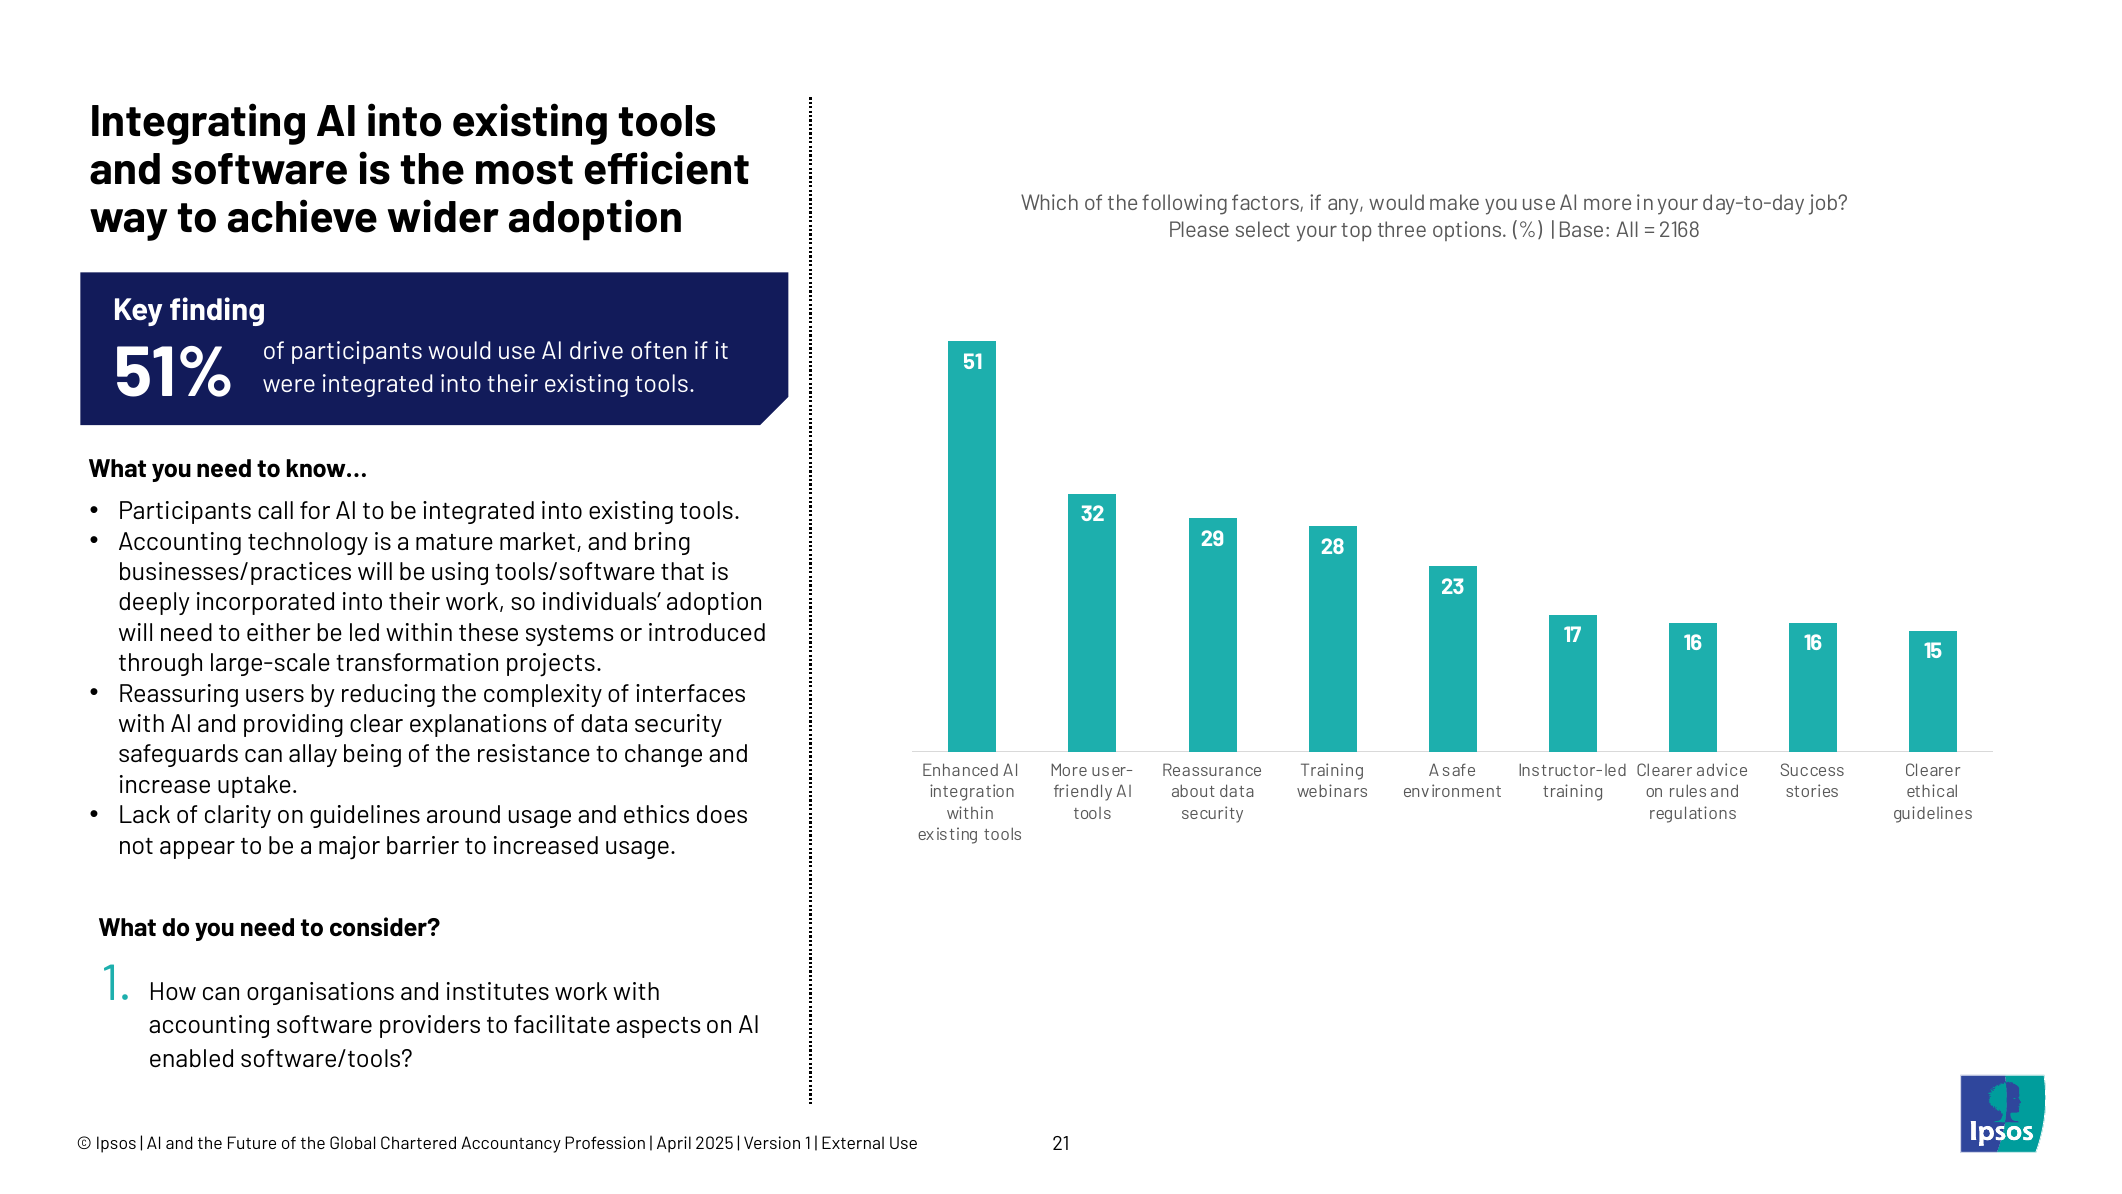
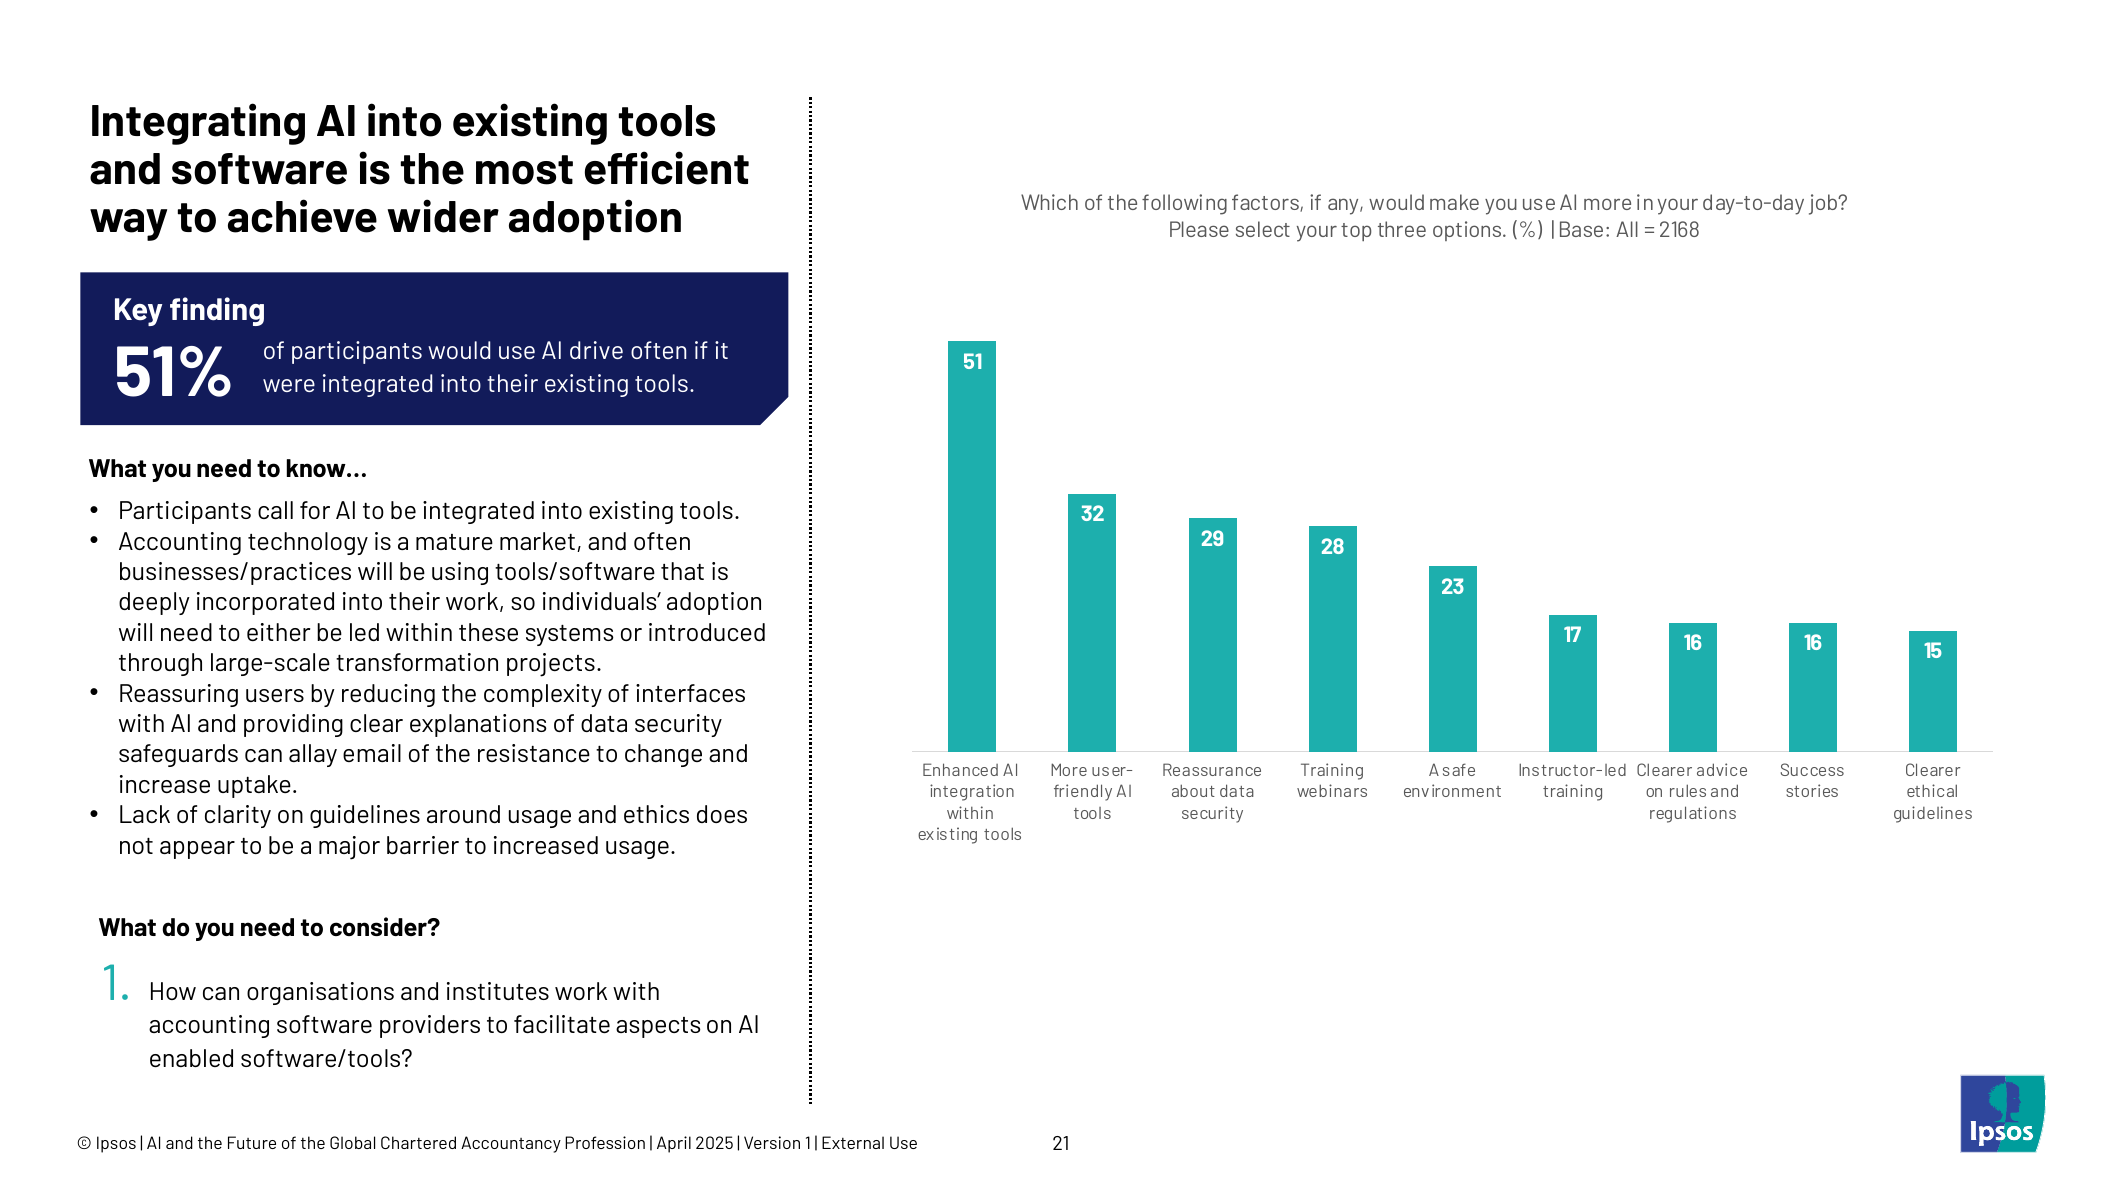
and bring: bring -> often (662, 541)
being: being -> email (372, 754)
